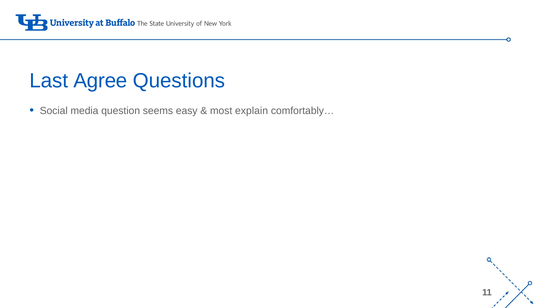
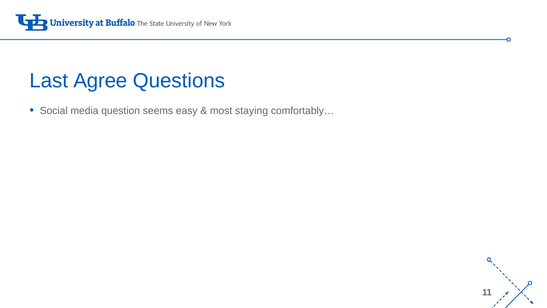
explain: explain -> staying (252, 111)
